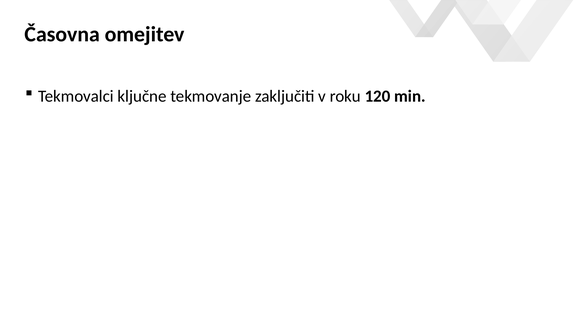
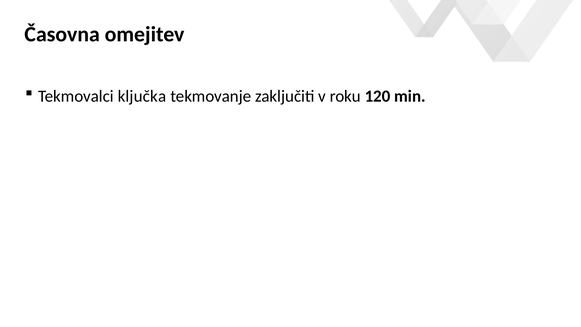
ključne: ključne -> ključka (142, 96)
